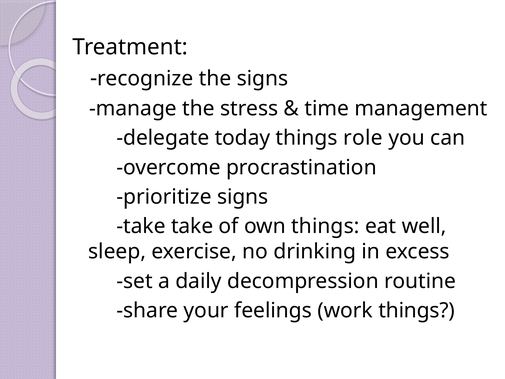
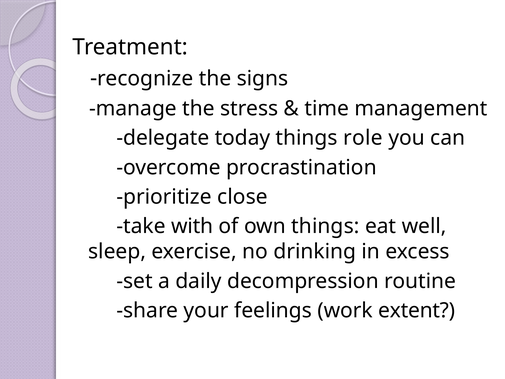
prioritize signs: signs -> close (243, 197)
take take: take -> with (192, 226)
work things: things -> extent (417, 310)
